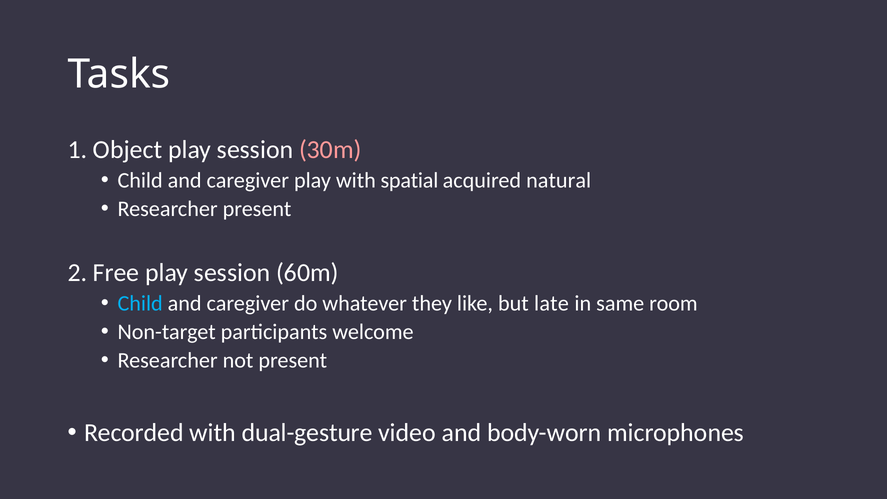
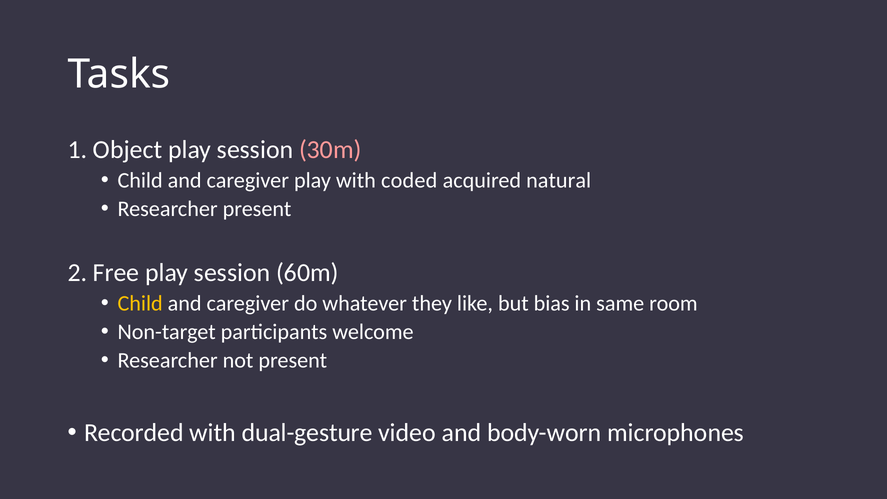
spatial: spatial -> coded (409, 180)
Child colour: light blue -> yellow (140, 303)
late: late -> bias (552, 303)
